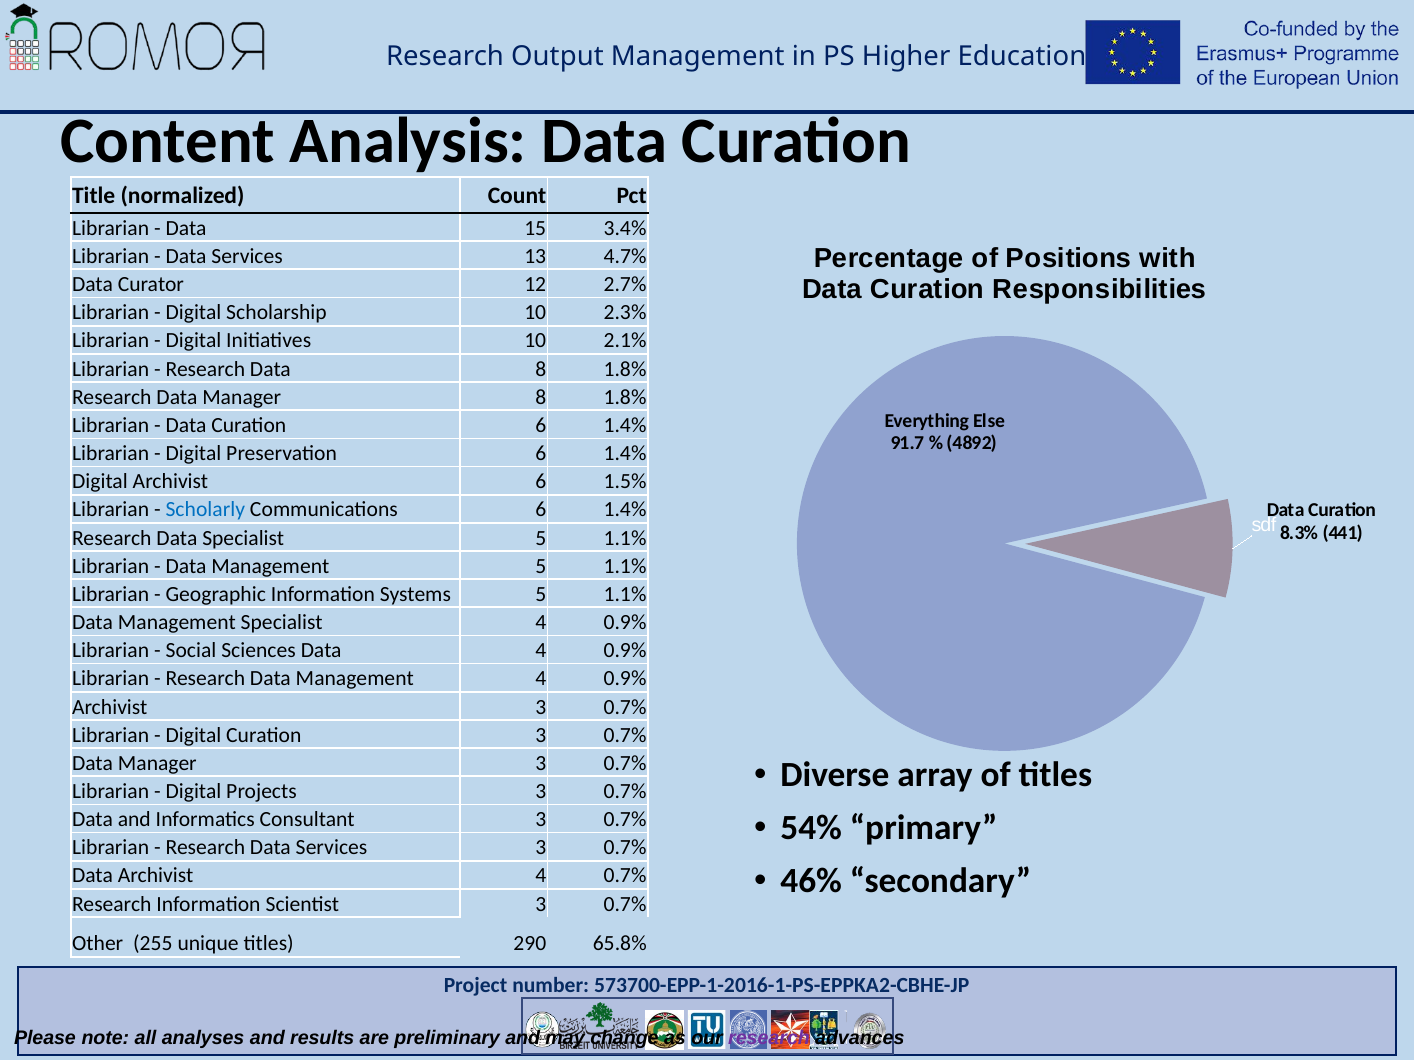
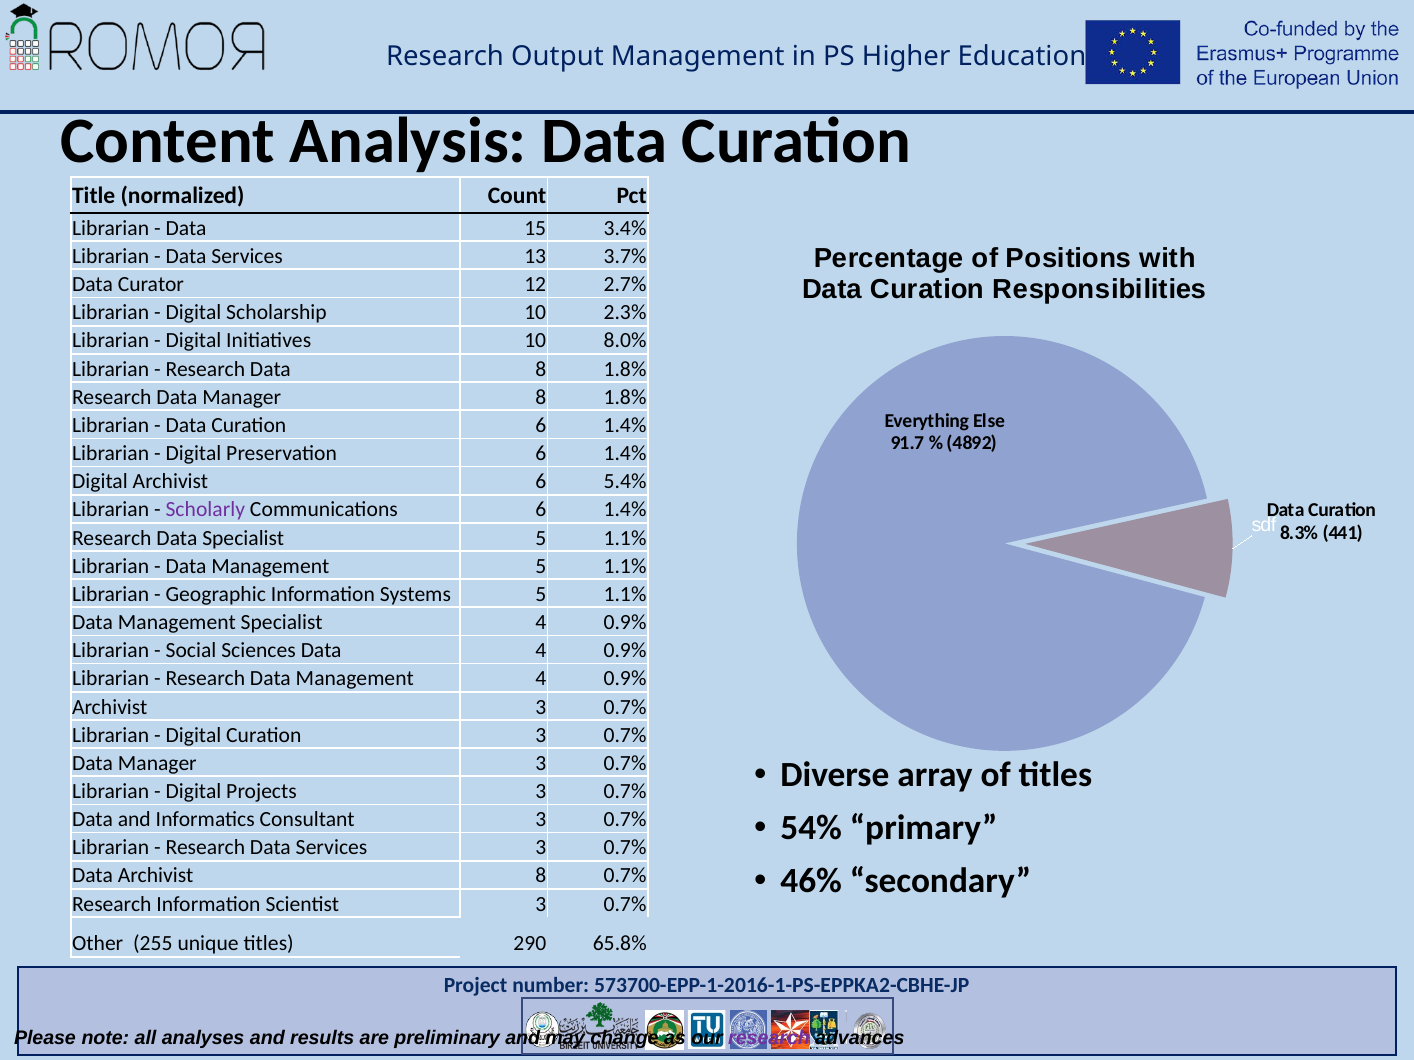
4.7%: 4.7% -> 3.7% (625, 256)
2.1%: 2.1% -> 8.0% (625, 341)
1.5%: 1.5% -> 5.4% (625, 482)
Scholarly colour: blue -> purple (205, 510)
Archivist 4: 4 -> 8 (541, 876)
